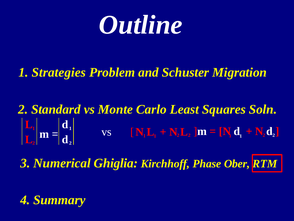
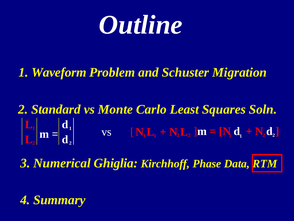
Strategies: Strategies -> Waveform (59, 72)
Ober: Ober -> Data (237, 163)
